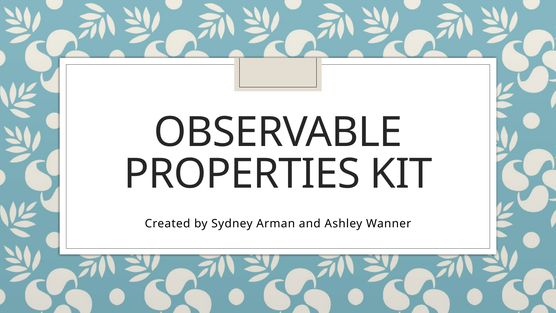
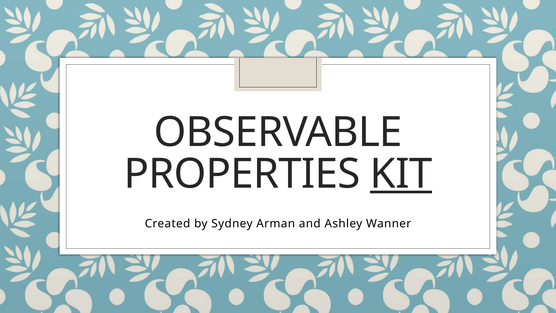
KIT underline: none -> present (401, 174)
